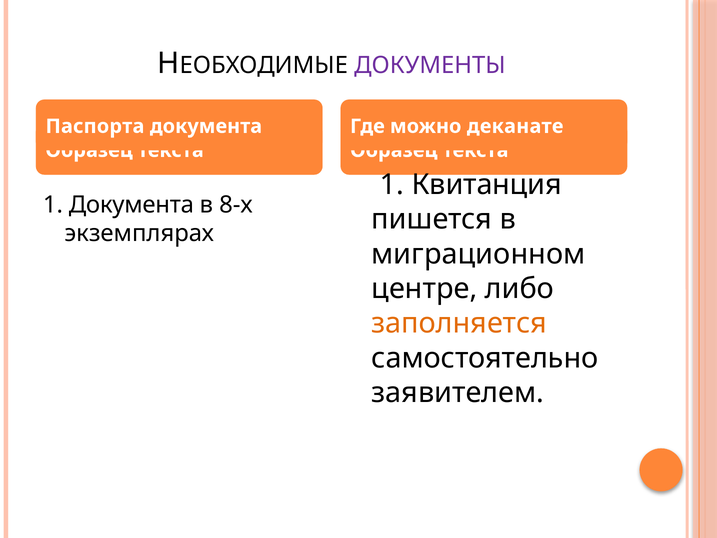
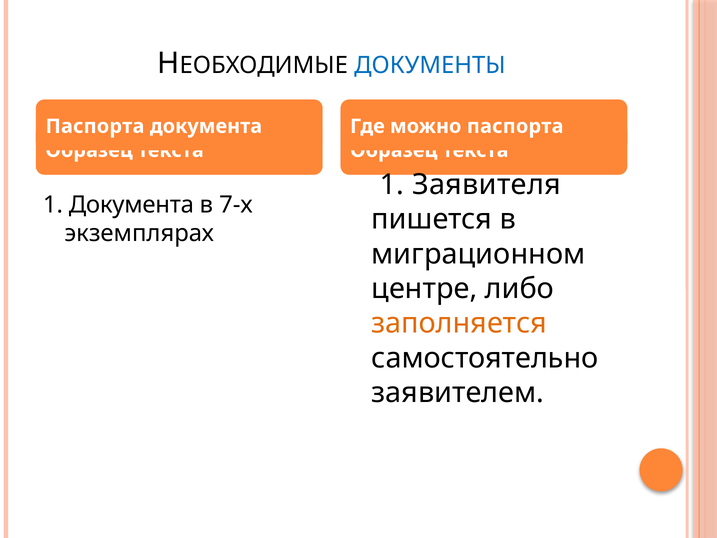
ДОКУМЕНТЫ colour: purple -> blue (430, 65)
можно деканате: деканате -> паспорта (515, 126)
Квитанция: Квитанция -> Заявителя (487, 185)
8-х: 8-х -> 7-х (236, 205)
